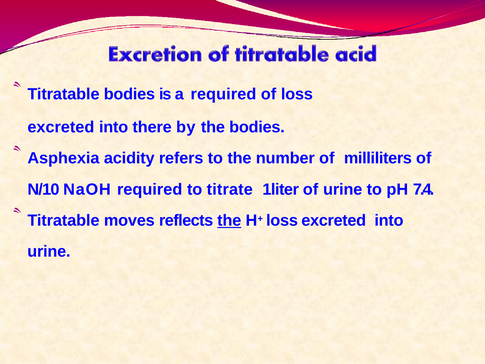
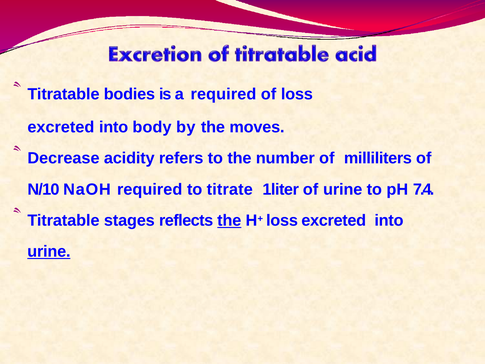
there: there -> body (152, 127)
the bodies: bodies -> moves (257, 127)
Asphexia: Asphexia -> Decrease (63, 158)
moves: moves -> stages (129, 220)
urine underline: none -> present (49, 251)
